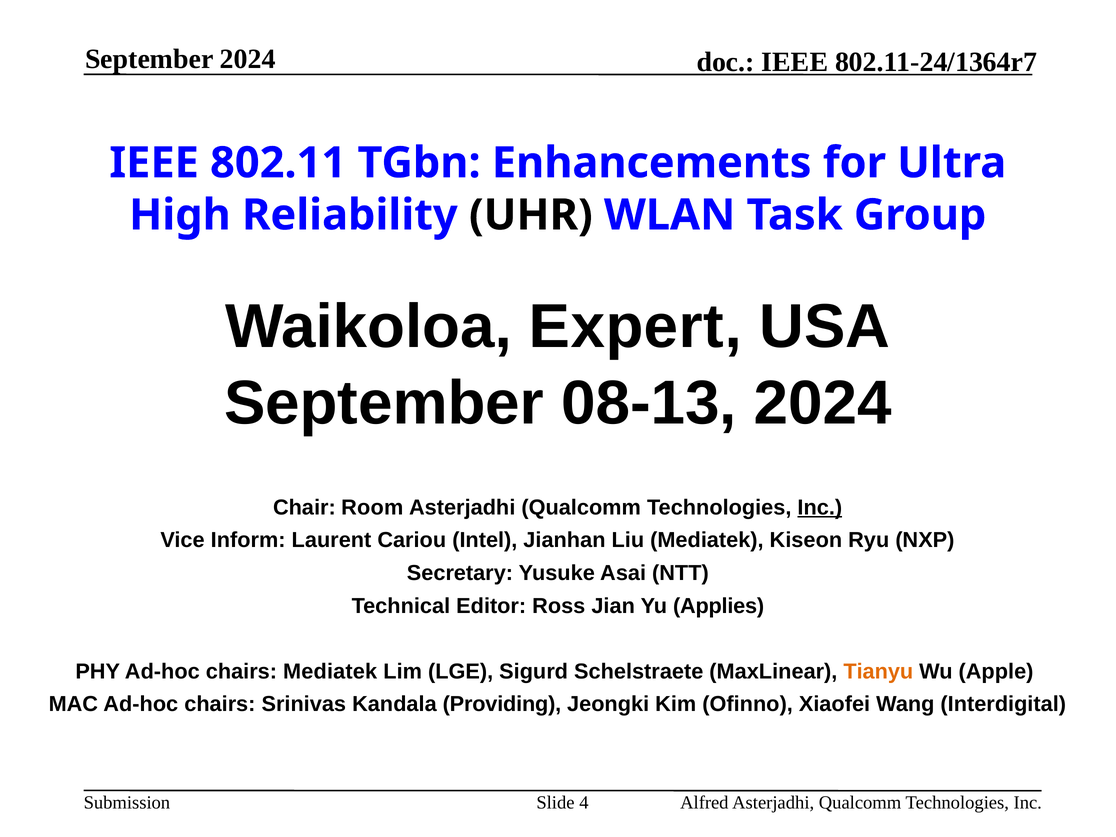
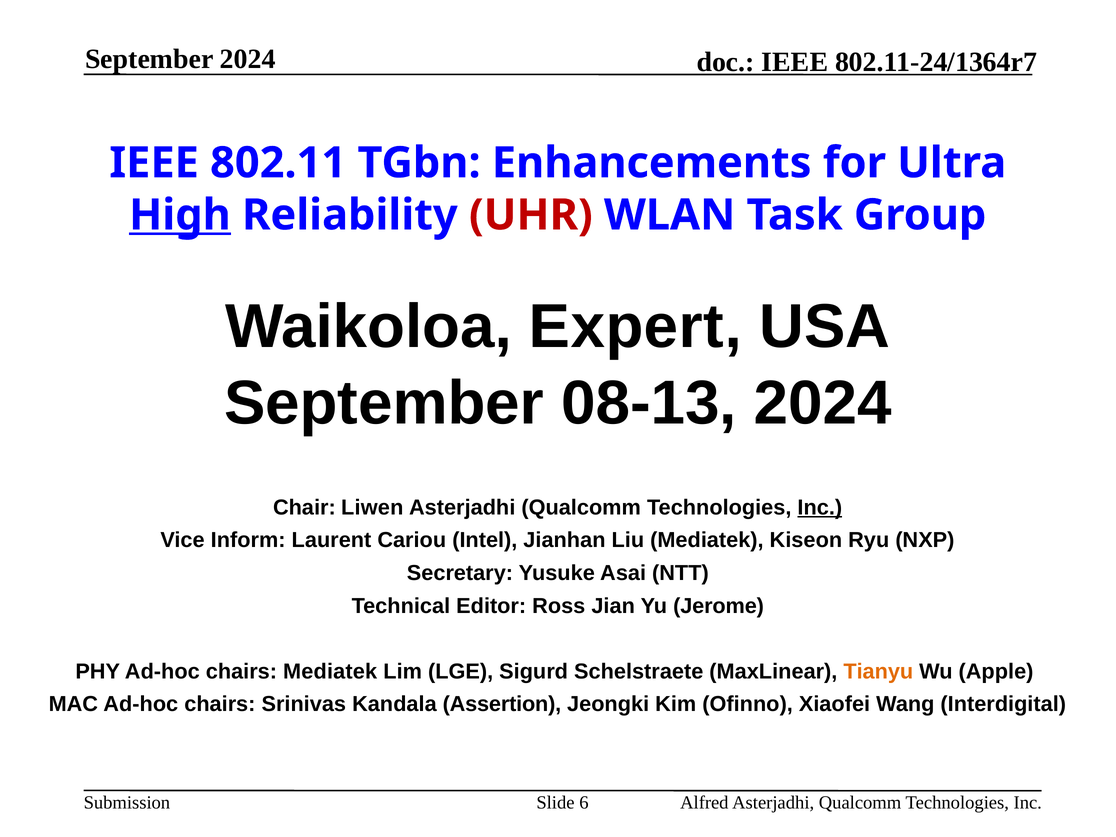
High underline: none -> present (180, 215)
UHR colour: black -> red (531, 215)
Room: Room -> Liwen (372, 508)
Applies: Applies -> Jerome (719, 606)
Providing: Providing -> Assertion (502, 704)
4: 4 -> 6 (584, 803)
